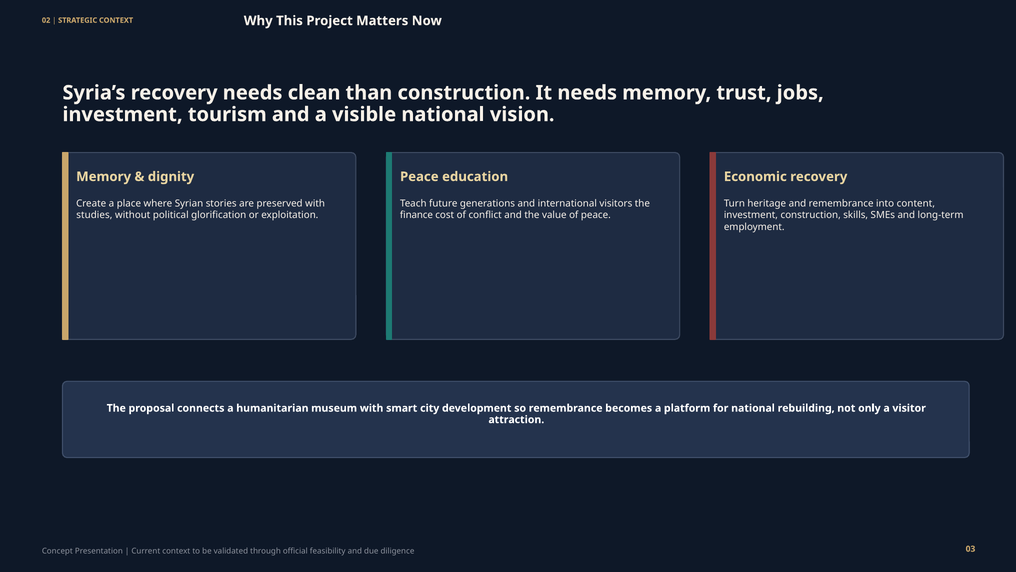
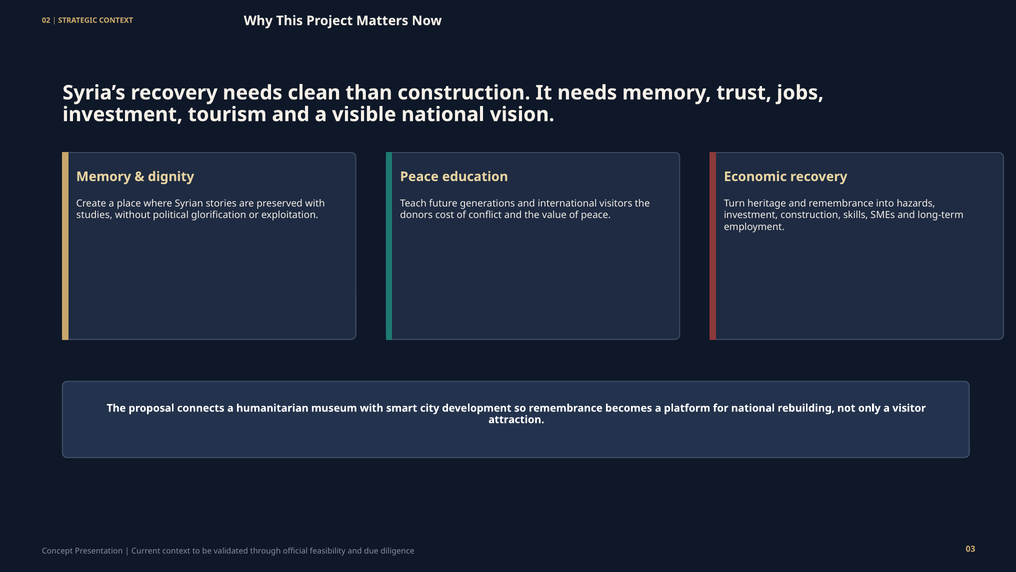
content: content -> hazards (916, 203)
finance: finance -> donors (416, 215)
